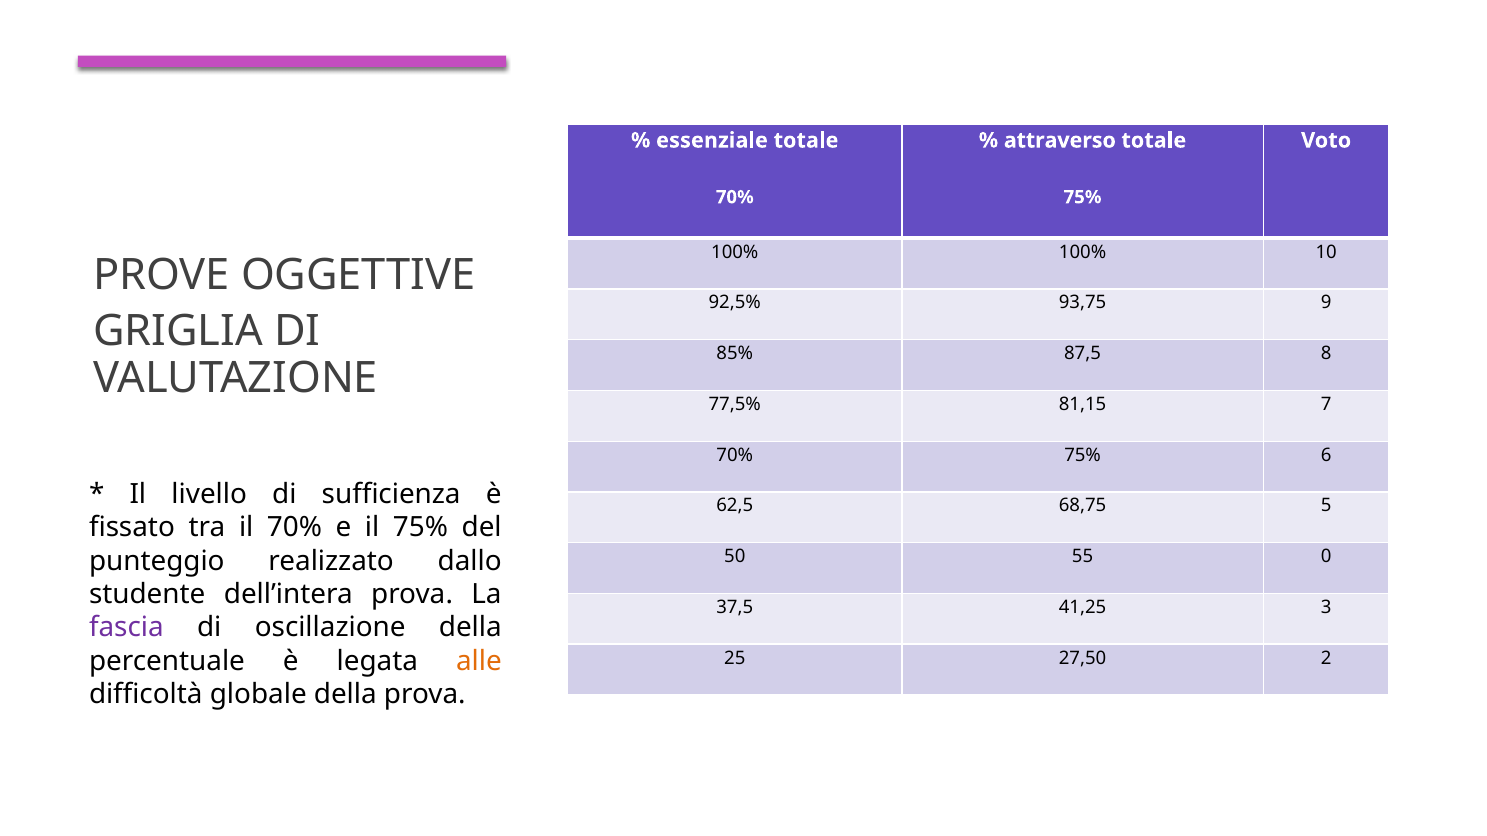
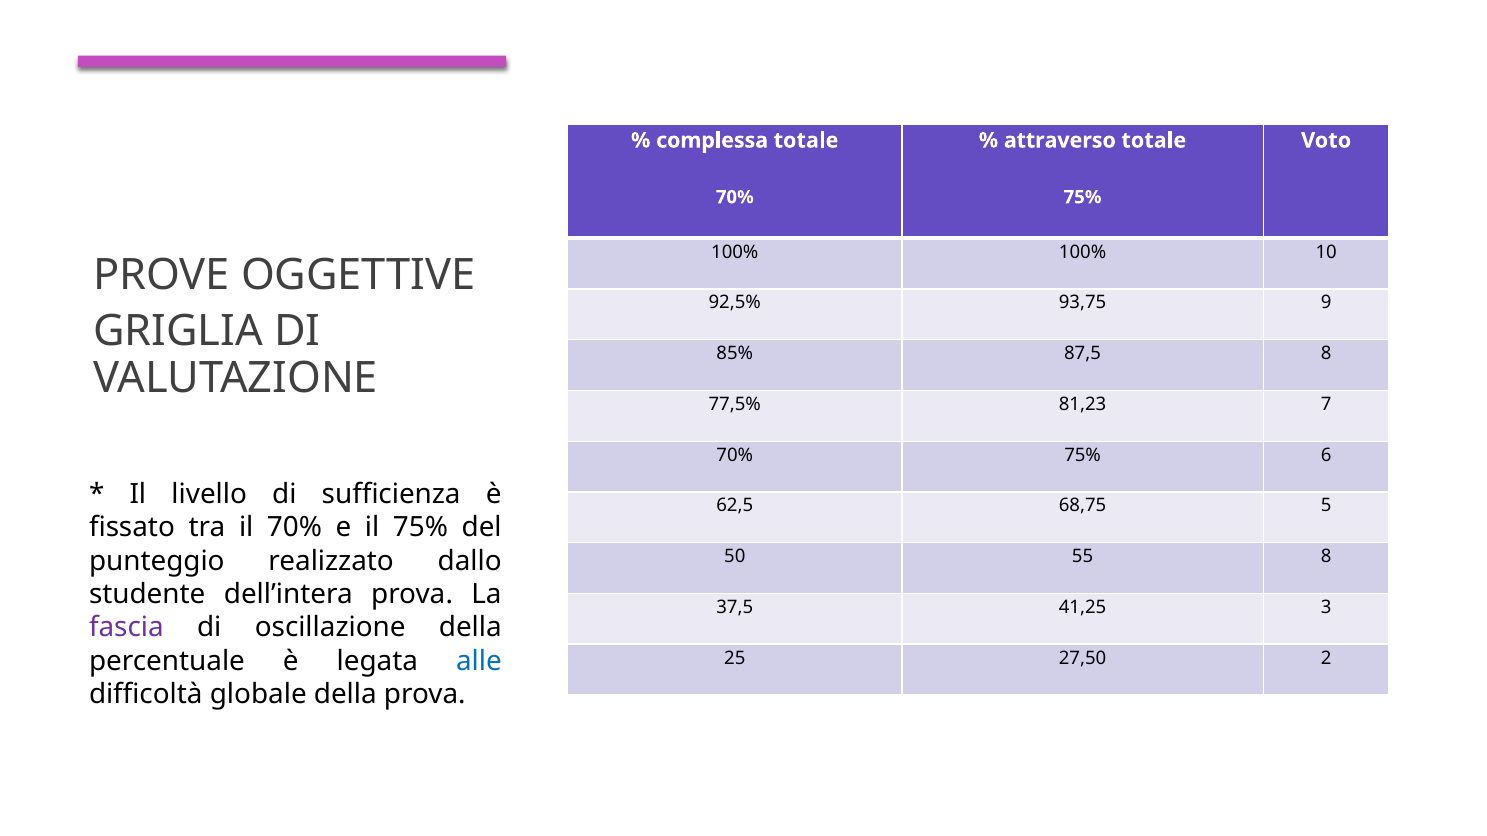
essenziale: essenziale -> complessa (712, 141)
81,15: 81,15 -> 81,23 (1083, 404)
55 0: 0 -> 8 (1326, 557)
alle colour: orange -> blue (479, 662)
